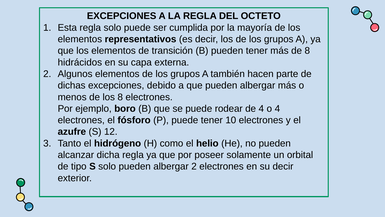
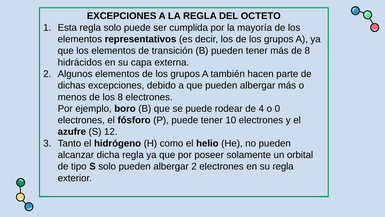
o 4: 4 -> 0 (277, 108)
su decir: decir -> regla (283, 166)
